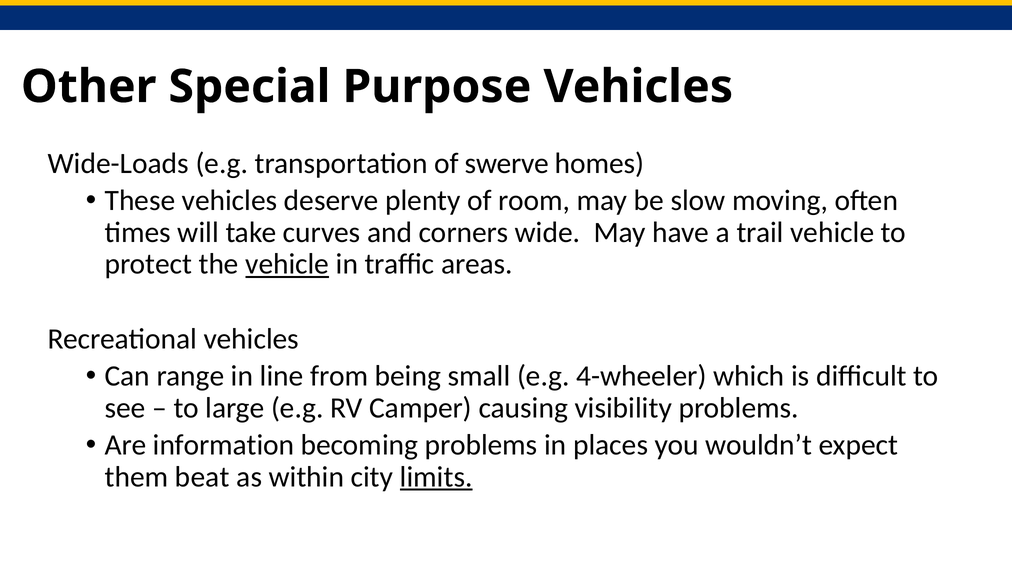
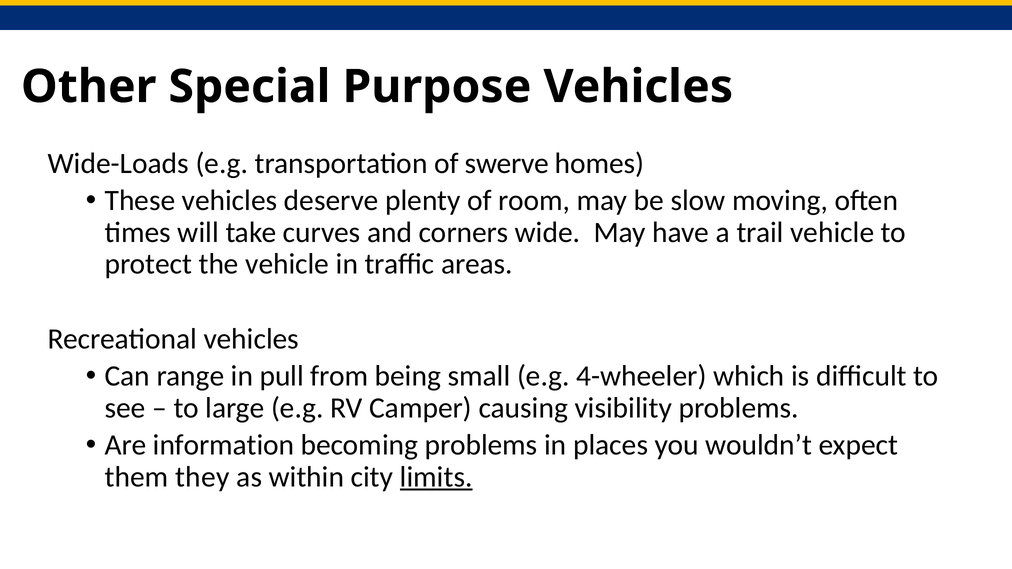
vehicle underline: present -> none (287, 264)
line: line -> pull (282, 376)
beat: beat -> they (202, 477)
